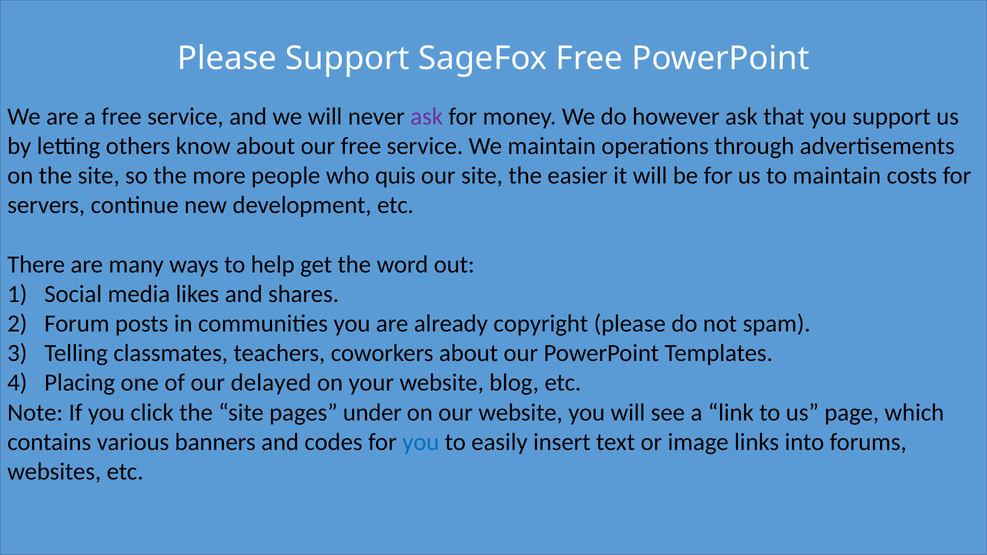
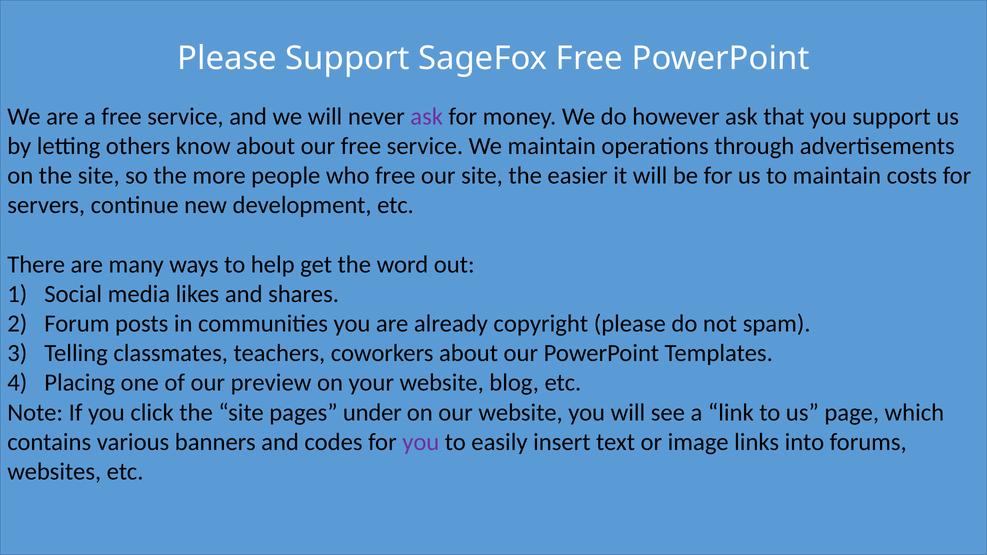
who quis: quis -> free (395, 176)
delayed: delayed -> preview (271, 383)
you colour: blue -> purple (421, 442)
